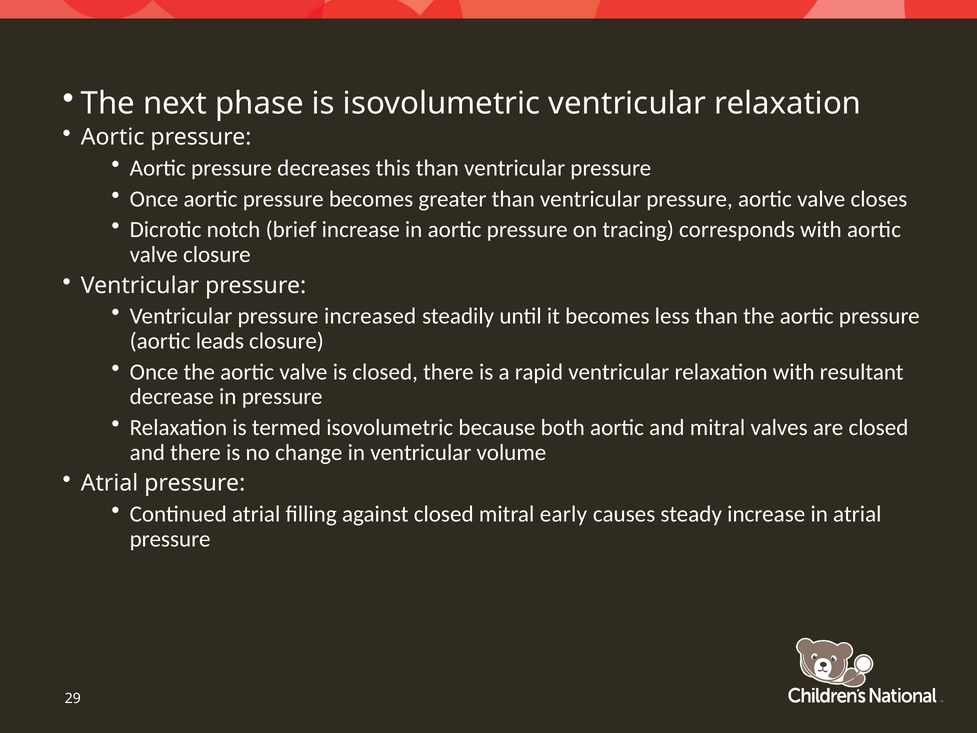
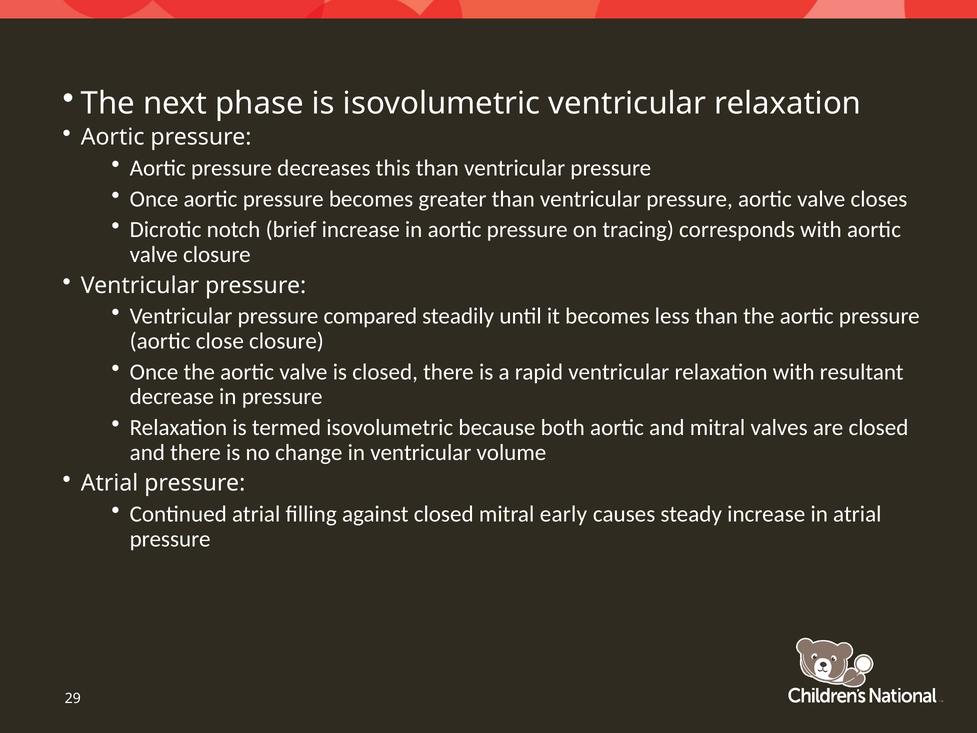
increased: increased -> compared (370, 316)
leads: leads -> close (220, 341)
